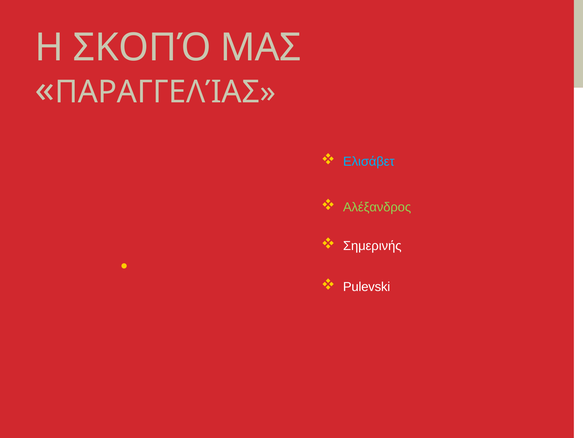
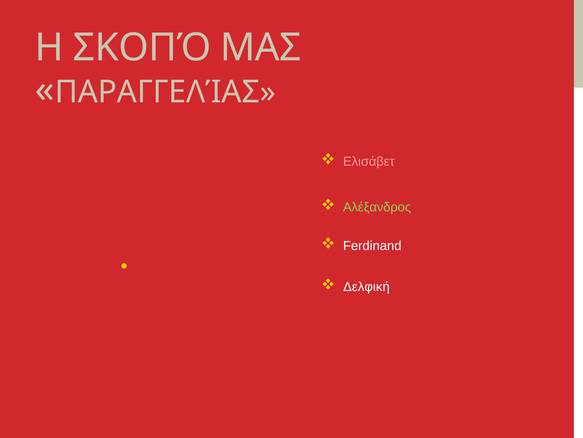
Ελισάβετ colour: light blue -> pink (369, 161)
Σημερινής: Σημερινής -> Ferdinand (372, 246)
Pulevski: Pulevski -> Δελφική (366, 286)
